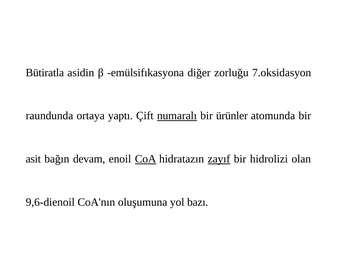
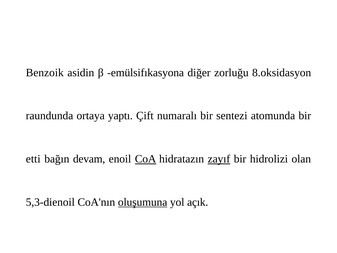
Bütiratla: Bütiratla -> Benzoik (45, 73)
7.oksidasyon: 7.oksidasyon -> 8.oksidasyon (282, 73)
numaralı underline: present -> none (177, 116)
ürünler: ürünler -> sentezi (232, 116)
asit: asit -> etti (33, 159)
9,6-dienoil: 9,6-dienoil -> 5,3-dienoil (50, 202)
oluşumuna underline: none -> present (143, 202)
bazı: bazı -> açık (198, 202)
